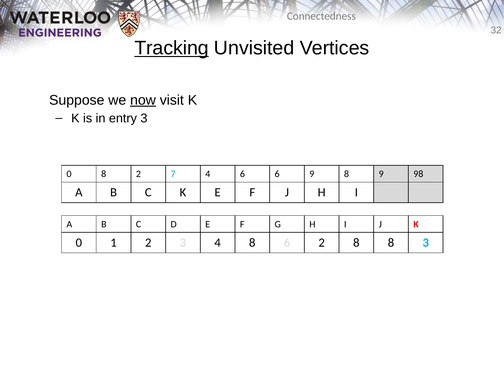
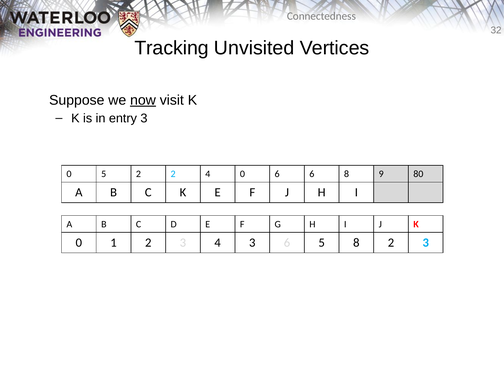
Tracking underline: present -> none (172, 48)
0 8: 8 -> 5 (104, 174)
2 7: 7 -> 2 (173, 174)
4 6: 6 -> 0 (242, 174)
6 9: 9 -> 6 (312, 174)
98: 98 -> 80 (418, 174)
4 8: 8 -> 3 (252, 243)
6 2: 2 -> 5 (322, 243)
8 8: 8 -> 2 (391, 243)
